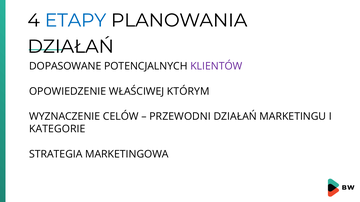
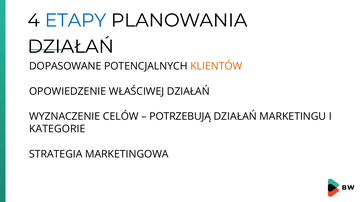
KLIENTÓW colour: purple -> orange (216, 66)
WŁAŚCIWEJ KTÓRYM: KTÓRYM -> DZIAŁAŃ (188, 92)
PRZEWODNI: PRZEWODNI -> POTRZEBUJĄ (180, 117)
